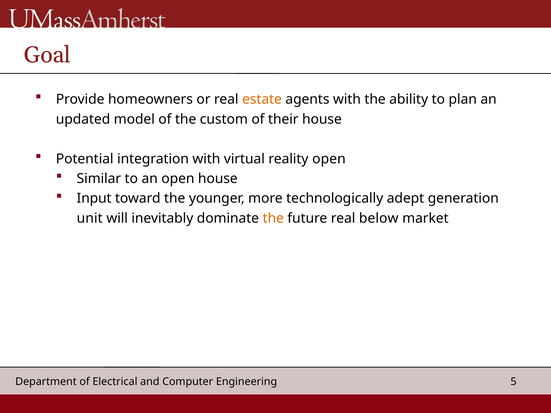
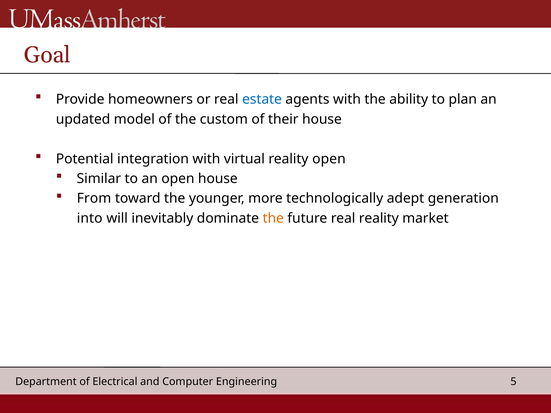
estate colour: orange -> blue (262, 99)
Input: Input -> From (94, 199)
unit: unit -> into (90, 218)
real below: below -> reality (379, 218)
